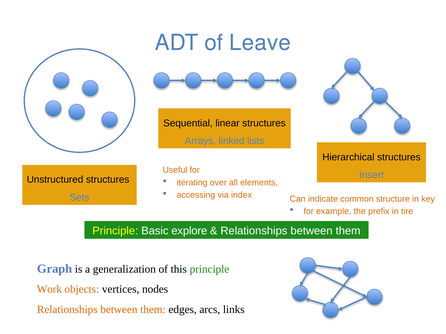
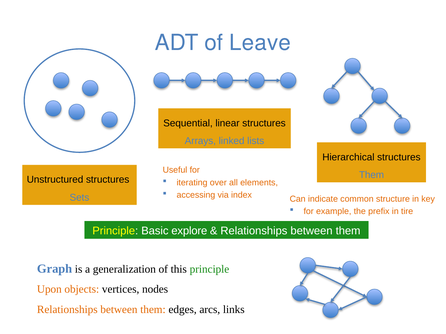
Insert: Insert -> Them (372, 175)
Work: Work -> Upon (49, 290)
